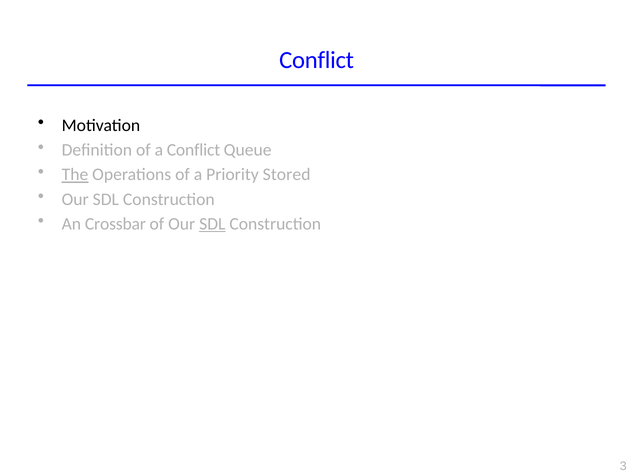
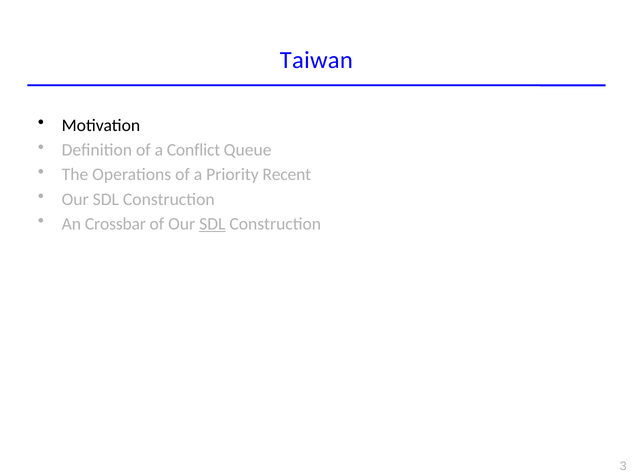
Conflict: Conflict -> Taiwan (316, 60)
The underline: present -> none (75, 175)
Stored: Stored -> Recent (287, 175)
